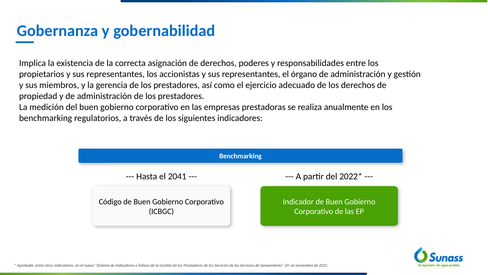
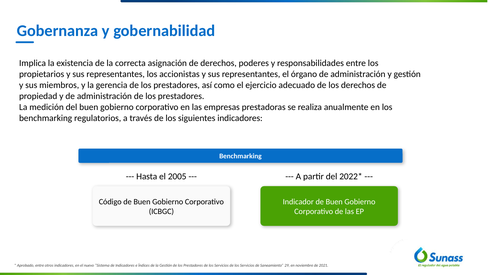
2041: 2041 -> 2005 (177, 176)
